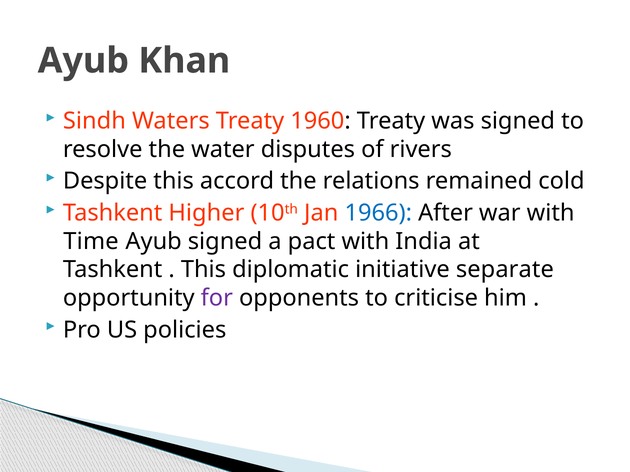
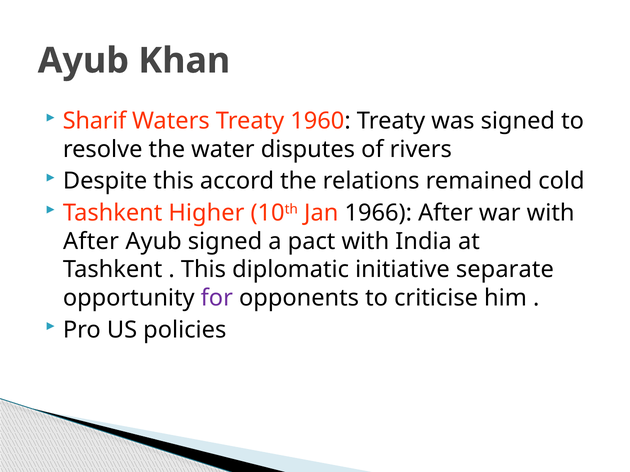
Sindh: Sindh -> Sharif (95, 121)
1966 colour: blue -> black (378, 213)
Time: Time -> After (91, 241)
